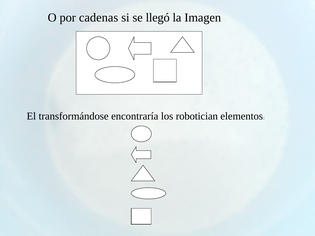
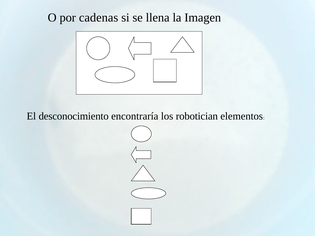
llegó: llegó -> llena (158, 18)
transformándose: transformándose -> desconocimiento (74, 116)
